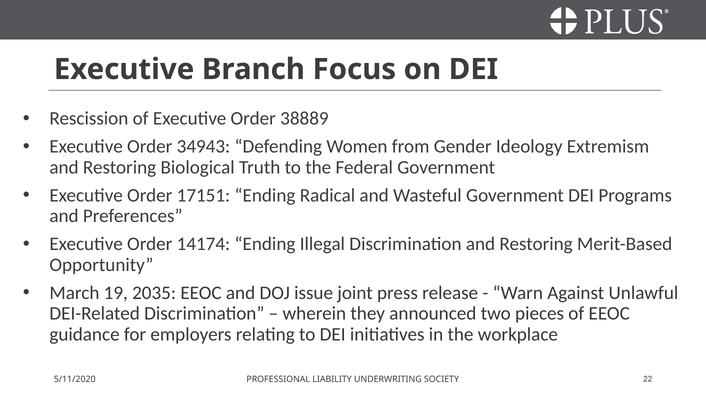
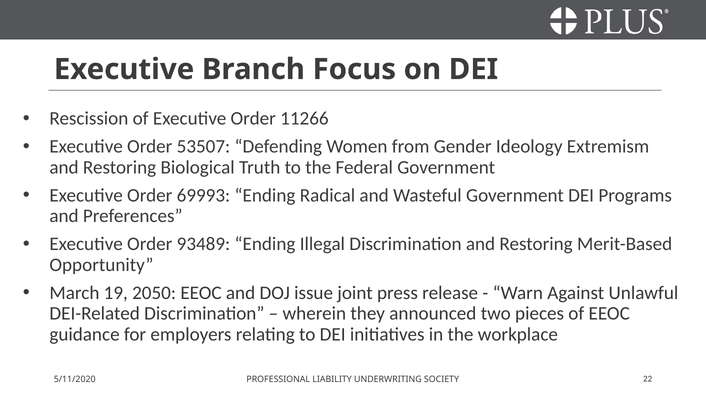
38889: 38889 -> 11266 (304, 119)
34943: 34943 -> 53507 (203, 147)
17151: 17151 -> 69993 (203, 195)
14174: 14174 -> 93489 (203, 244)
2035: 2035 -> 2050 (154, 293)
